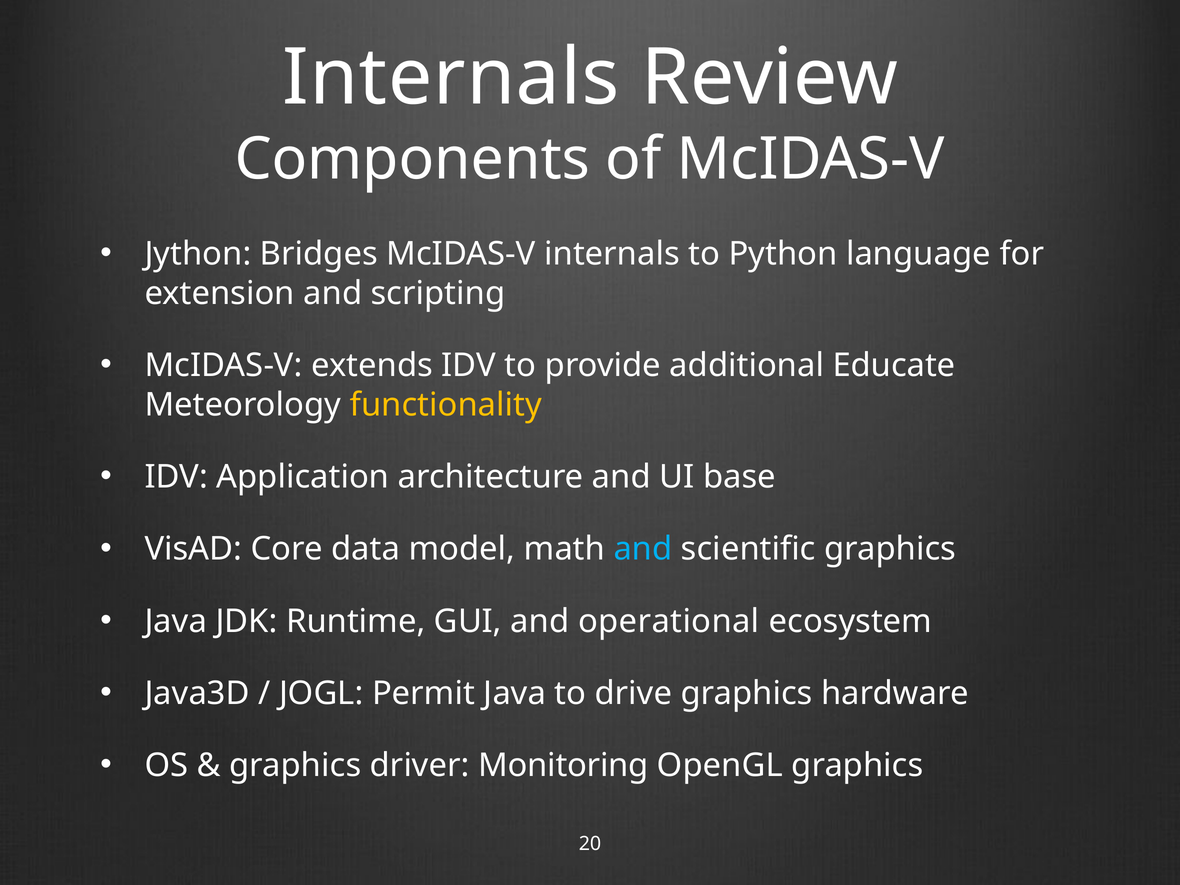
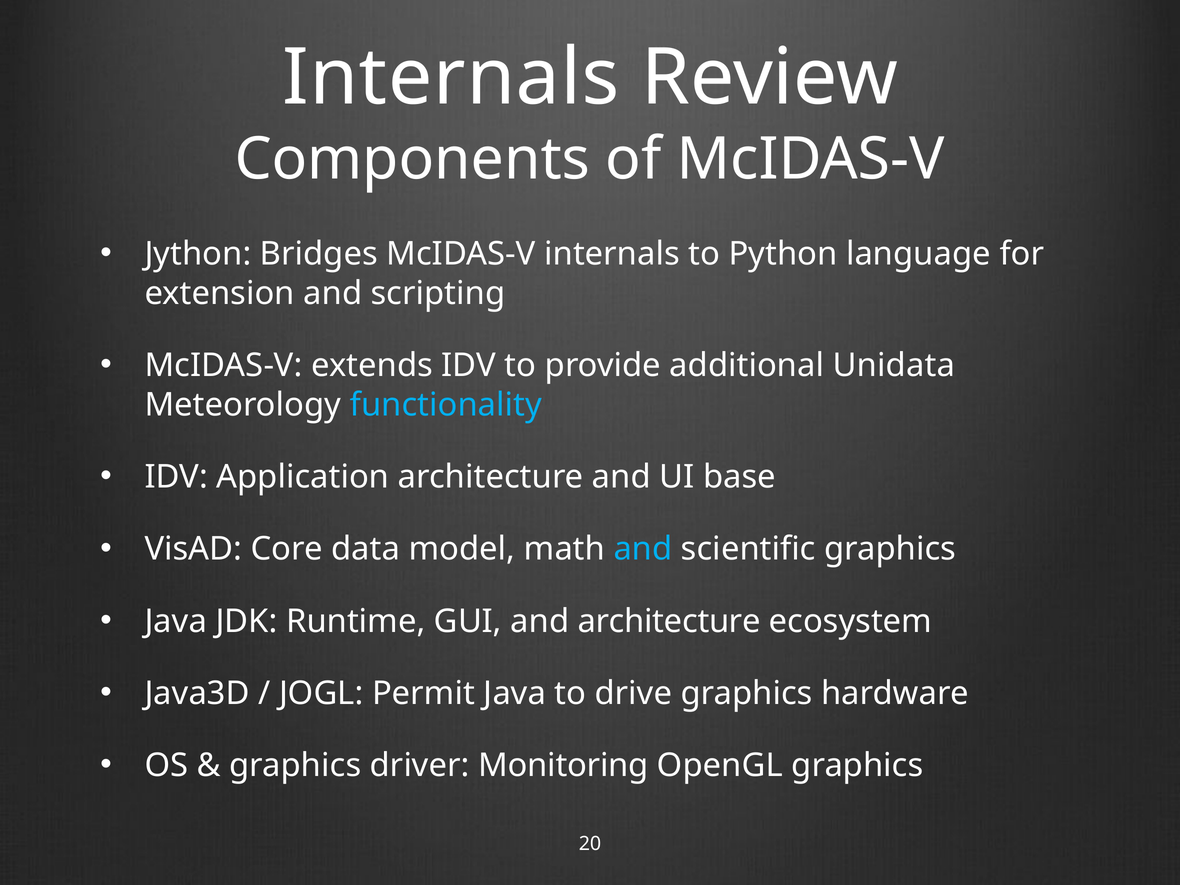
Educate: Educate -> Unidata (894, 366)
functionality colour: yellow -> light blue (446, 405)
and operational: operational -> architecture (669, 621)
